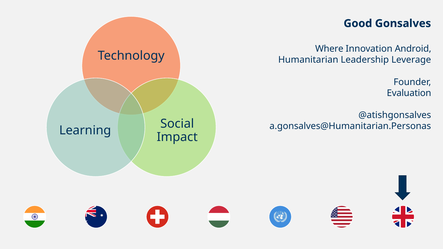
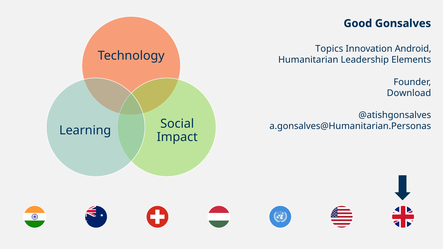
Where: Where -> Topics (329, 49)
Leverage: Leverage -> Elements (411, 60)
Evaluation: Evaluation -> Download (409, 93)
